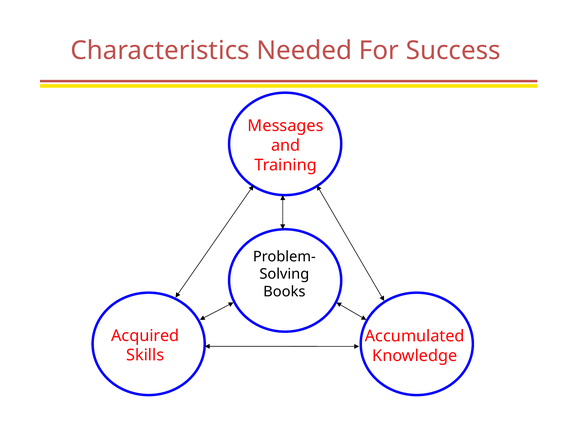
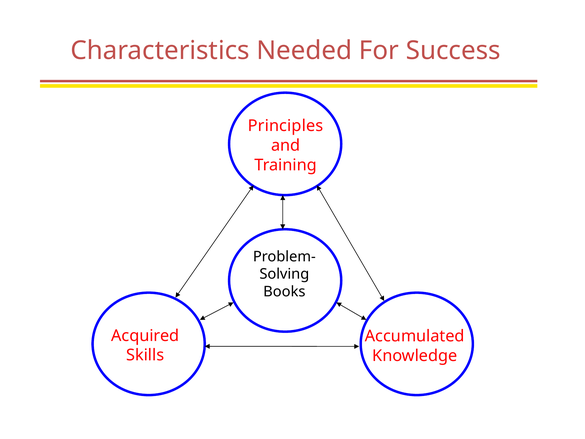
Messages: Messages -> Principles (286, 126)
